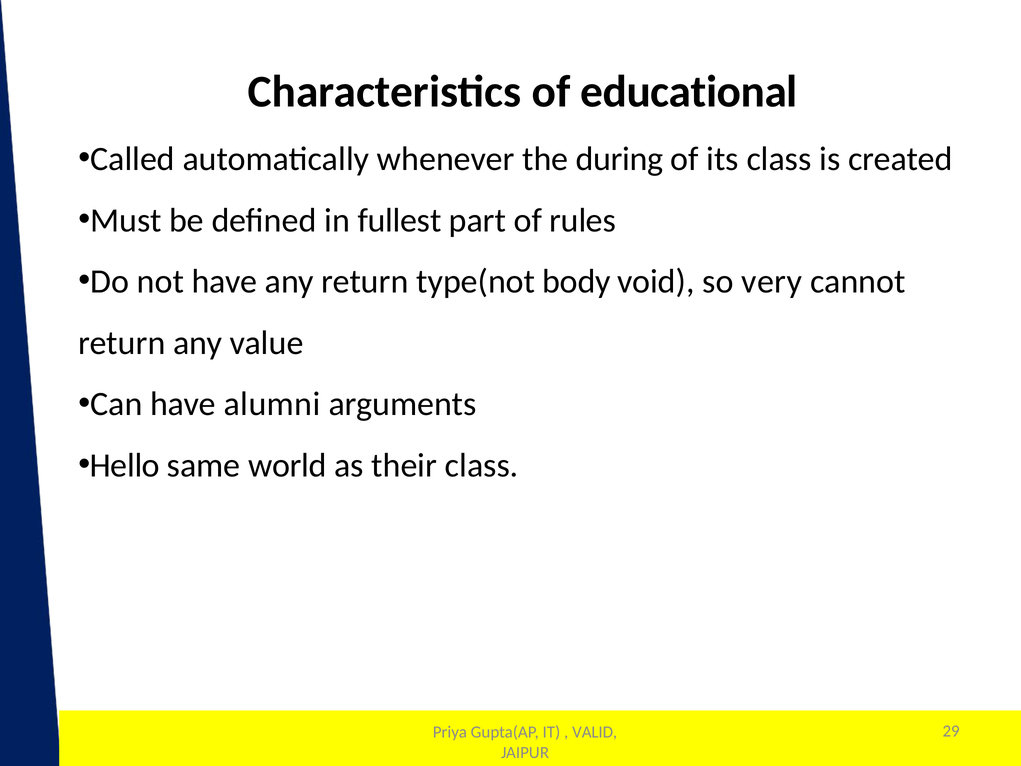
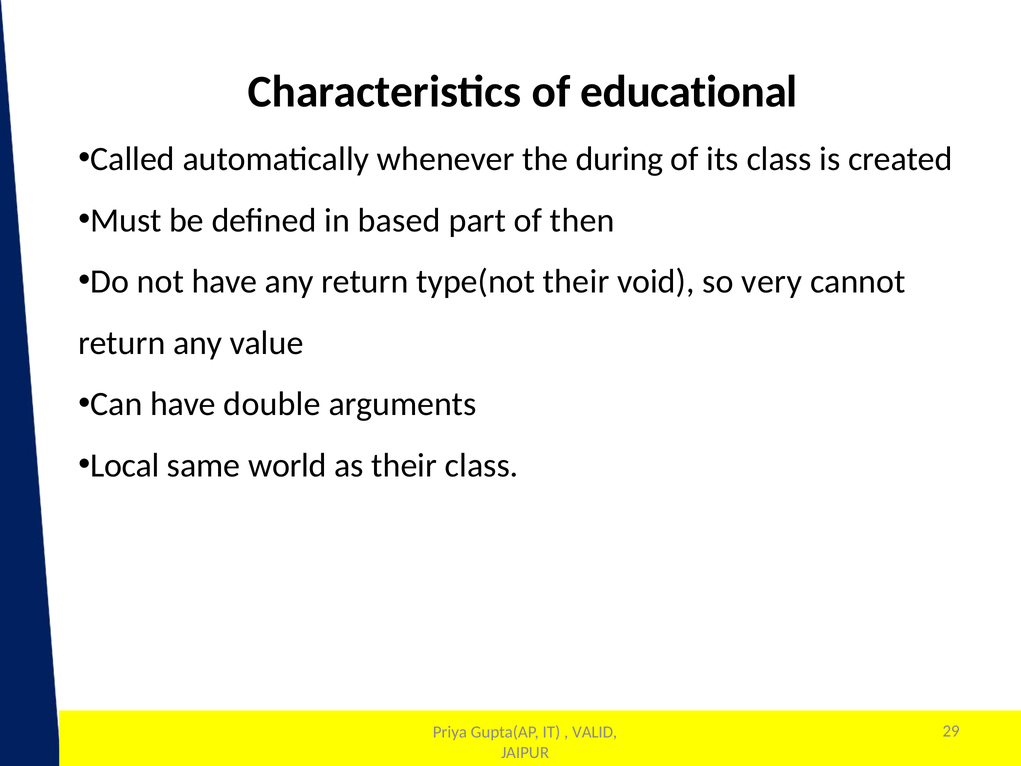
fullest: fullest -> based (399, 220)
rules: rules -> then (582, 220)
type(not body: body -> their (576, 282)
alumni: alumni -> double (272, 404)
Hello: Hello -> Local (125, 465)
